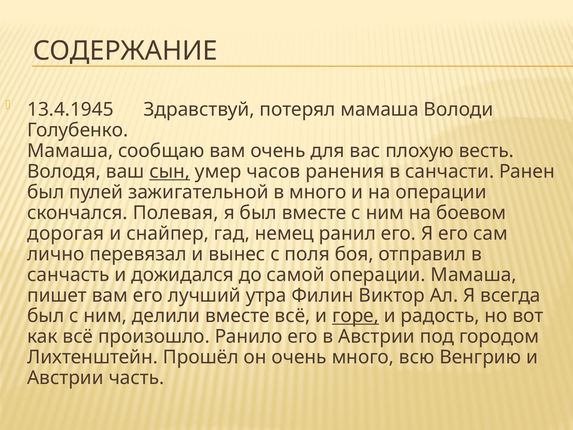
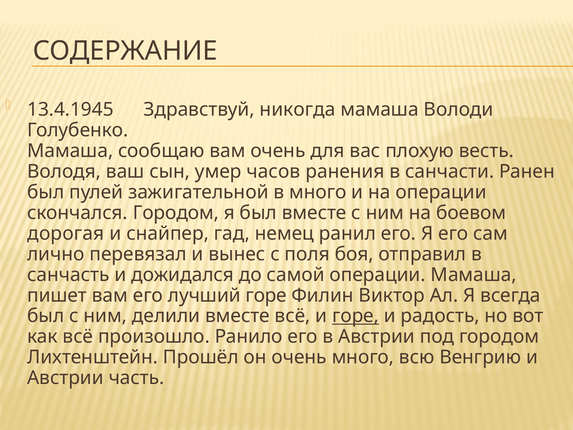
потерял: потерял -> никогда (298, 110)
сын underline: present -> none (170, 171)
скончался Полевая: Полевая -> Городом (176, 213)
лучший утра: утра -> горе (266, 295)
